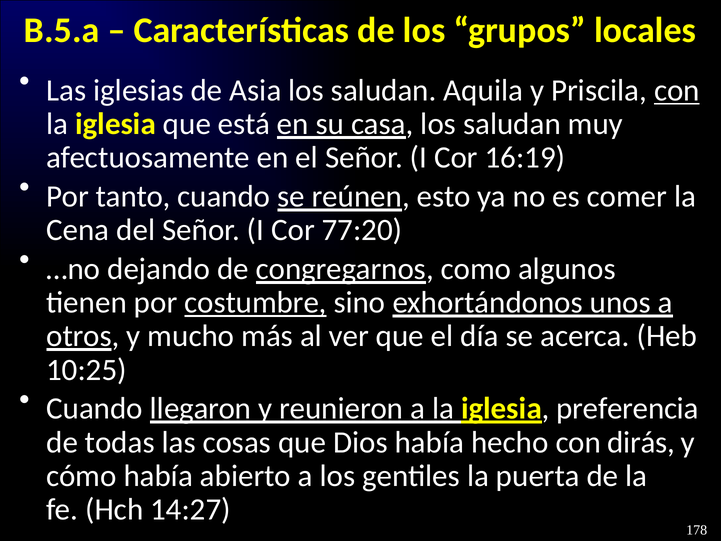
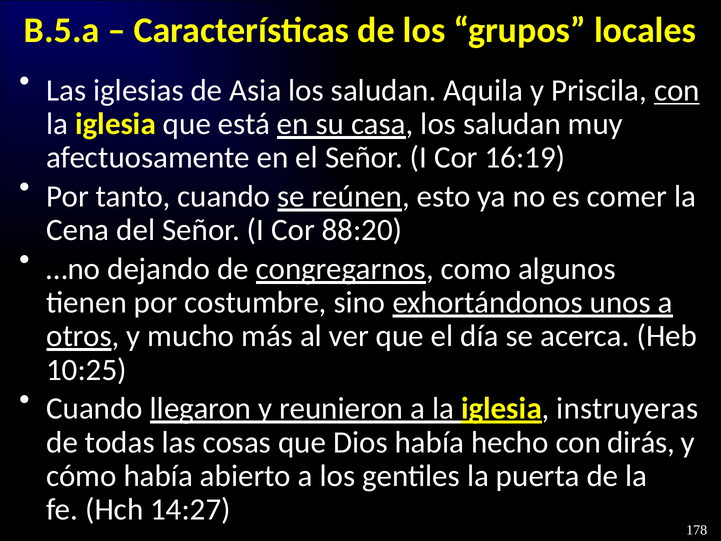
77:20: 77:20 -> 88:20 (362, 230)
costumbre underline: present -> none (255, 302)
preferencia: preferencia -> instruyeras (627, 409)
